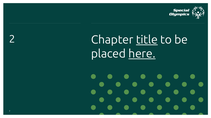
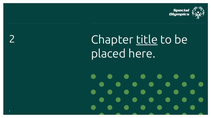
here underline: present -> none (142, 54)
